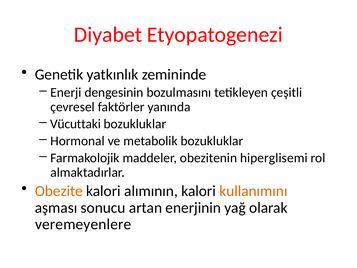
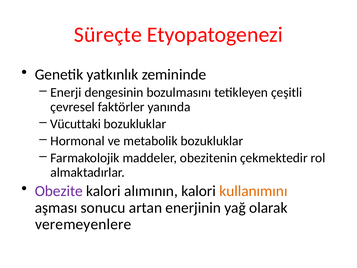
Diyabet: Diyabet -> Süreçte (108, 35)
hiperglisemi: hiperglisemi -> çekmektedir (274, 158)
Obezite colour: orange -> purple (59, 191)
